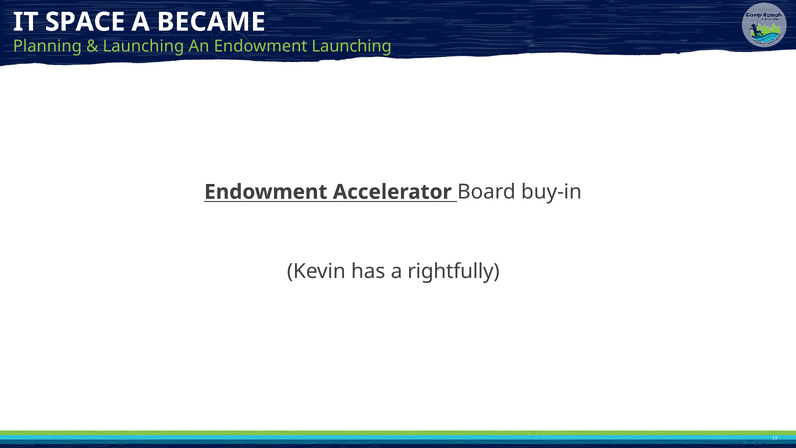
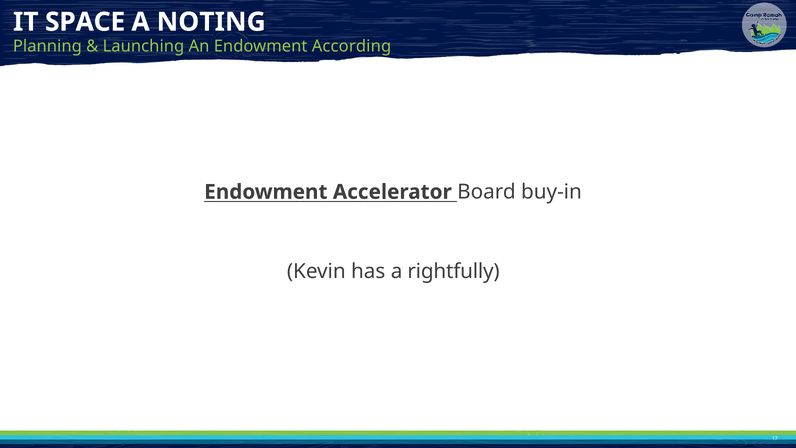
BECAME: BECAME -> NOTING (211, 22)
Endowment Launching: Launching -> According (352, 46)
